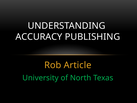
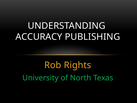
Article: Article -> Rights (78, 65)
